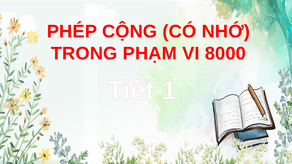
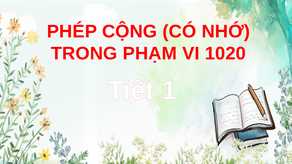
8000: 8000 -> 1020 (225, 54)
